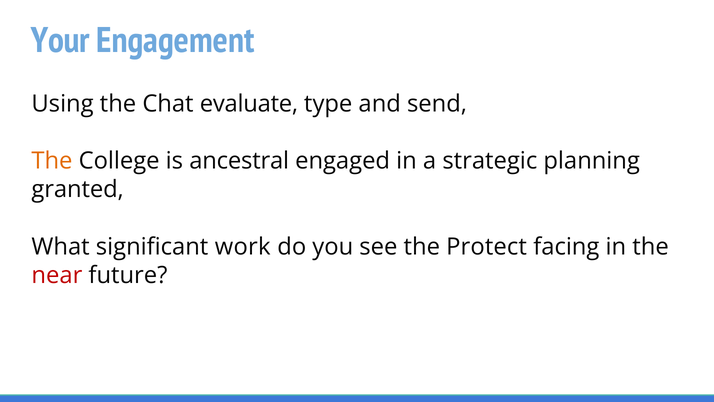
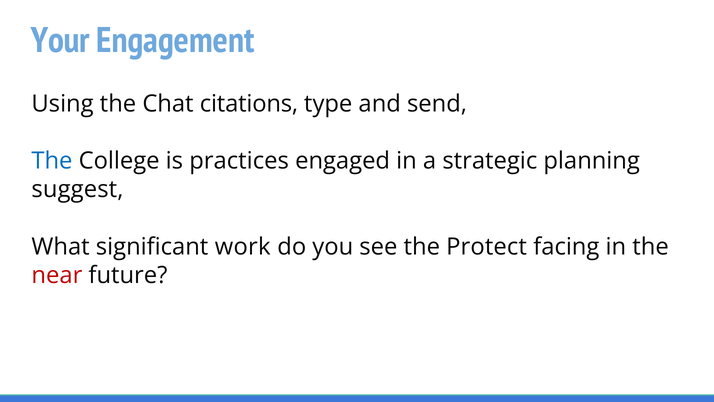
evaluate: evaluate -> citations (249, 104)
The colour: orange -> blue (52, 161)
ancestral: ancestral -> practices (239, 161)
granted: granted -> suggest (77, 189)
